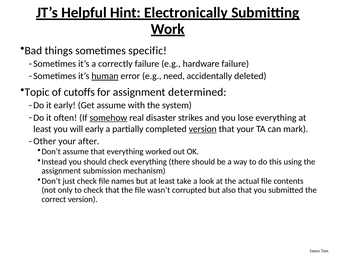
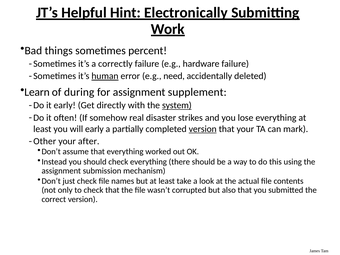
specific: specific -> percent (148, 51)
Topic: Topic -> Learn (37, 92)
cutoffs: cutoffs -> during (79, 92)
determined: determined -> supplement (197, 92)
Get assume: assume -> directly (111, 105)
system underline: none -> present (177, 105)
somehow underline: present -> none (108, 118)
